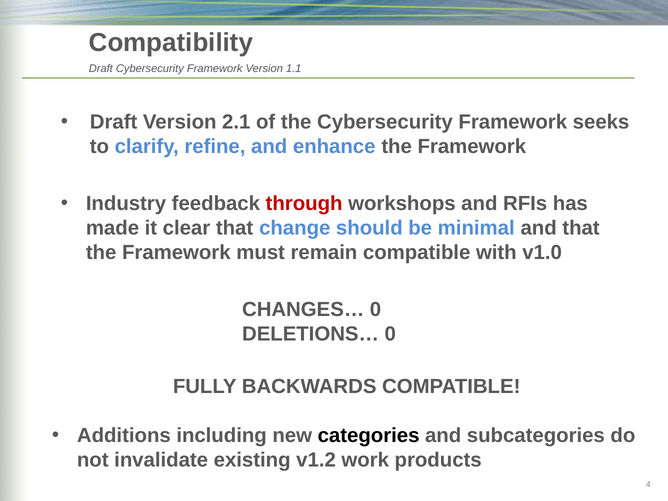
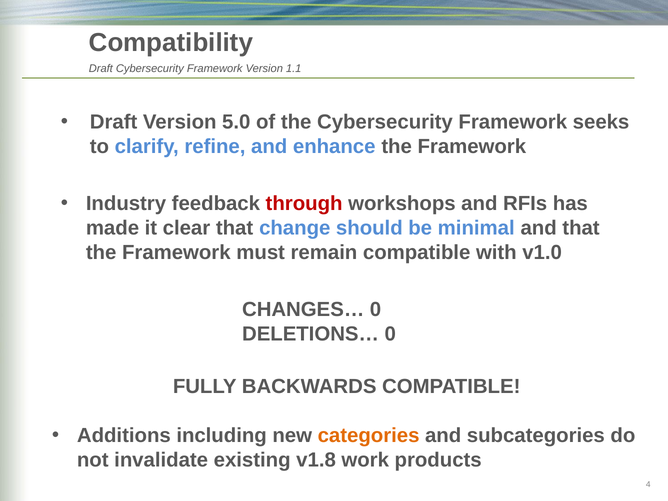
2.1: 2.1 -> 5.0 (236, 122)
categories colour: black -> orange (369, 436)
v1.2: v1.2 -> v1.8 (316, 460)
